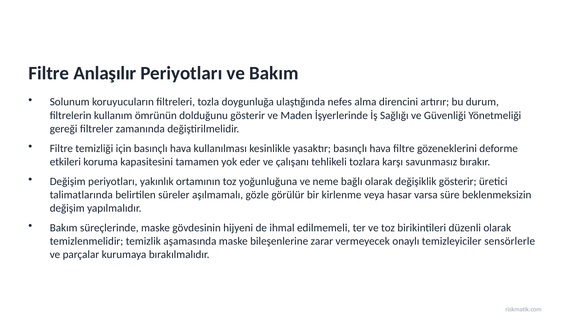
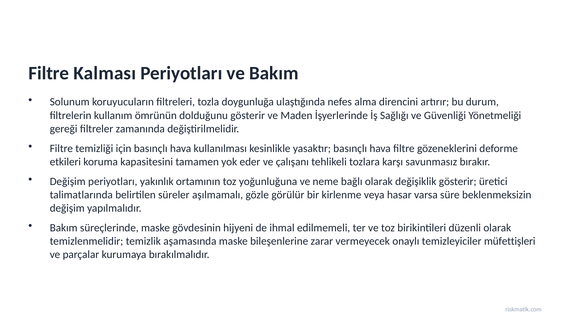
Anlaşılır: Anlaşılır -> Kalması (105, 73)
sensörlerle: sensörlerle -> müfettişleri (510, 241)
